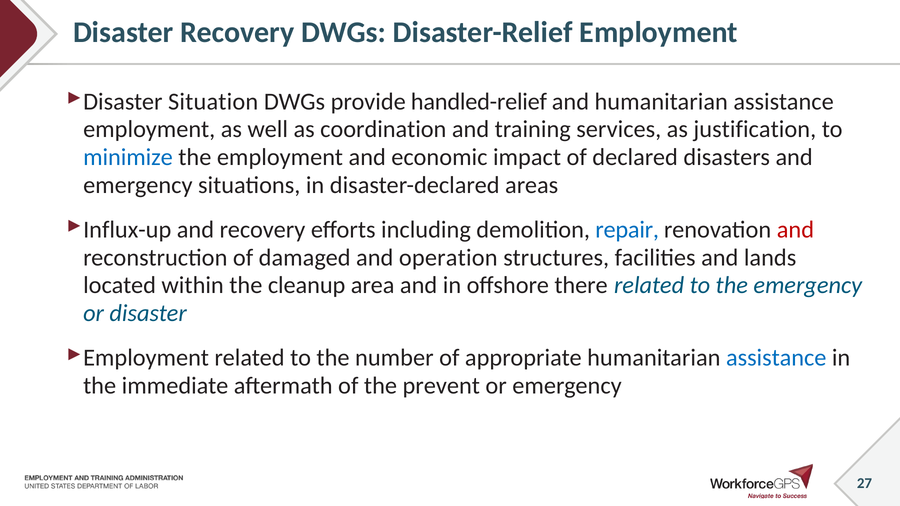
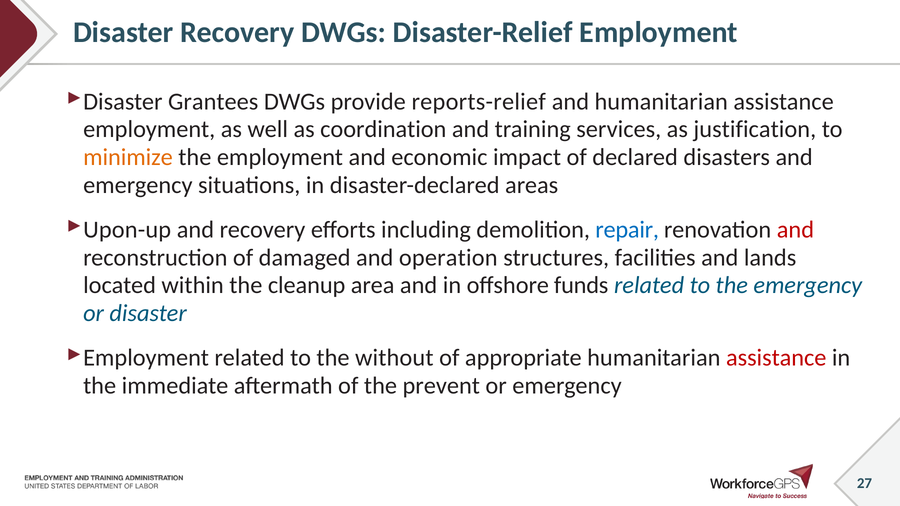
Situation: Situation -> Grantees (213, 102)
handled-relief: handled-relief -> reports-relief (479, 102)
minimize colour: blue -> orange (128, 157)
Influx-up: Influx-up -> Upon-up (127, 230)
there: there -> funds (581, 286)
number: number -> without (394, 358)
assistance colour: blue -> red (776, 358)
